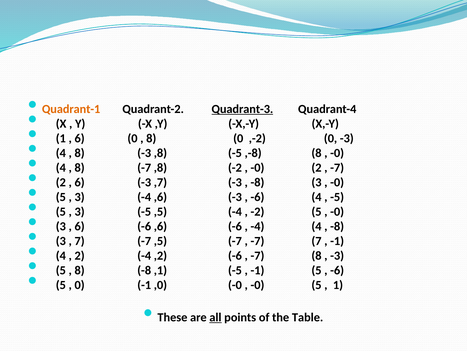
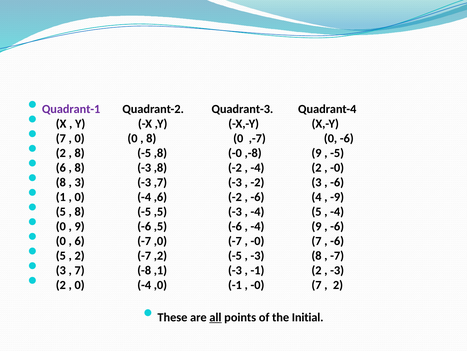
Quadrant-1 colour: orange -> purple (71, 109)
Quadrant-3 underline: present -> none (242, 109)
1: 1 -> 7 (61, 138)
6: 6 -> 0 (80, 138)
,-2: ,-2 -> ,-7 (257, 138)
0 -3: -3 -> -6 (347, 138)
4: 4 -> 2 (61, 153)
-3: -3 -> -5 (144, 153)
,8 -5: -5 -> -0 (235, 153)
,-8 8: 8 -> 9 (316, 153)
-0: -0 -> -5 (337, 153)
4: 4 -> 6 (61, 167)
8 -7: -7 -> -3 (144, 167)
-0: -0 -> -4 (257, 167)
-7: -7 -> -0 (337, 167)
2: 2 -> 8 (61, 182)
6: 6 -> 3 (80, 182)
-8: -8 -> -2 (257, 182)
-0: -0 -> -6 (337, 182)
5: 5 -> 1 (61, 197)
3: 3 -> 0 (80, 197)
,6 -3: -3 -> -2 (235, 197)
-5: -5 -> -9 (337, 197)
3: 3 -> 8 (80, 211)
,5 -4: -4 -> -3 (235, 211)
-2: -2 -> -4 (257, 211)
-0: -0 -> -4 (337, 211)
3: 3 -> 0 (61, 226)
6: 6 -> 9 (80, 226)
-6 ,6: ,6 -> ,5 (160, 226)
-4 4: 4 -> 9 (316, 226)
-8: -8 -> -6 (337, 226)
3: 3 -> 0 (61, 240)
7: 7 -> 6 (80, 240)
-7 ,5: ,5 -> ,0 (160, 240)
-7: -7 -> -0 (257, 240)
-1: -1 -> -6 (337, 240)
4: 4 -> 5 (61, 255)
2 -4: -4 -> -7 (144, 255)
,2 -6: -6 -> -5 (235, 255)
-7: -7 -> -3 (257, 255)
-3: -3 -> -7 (337, 255)
5: 5 -> 3 (61, 270)
8: 8 -> 7 (80, 270)
,1 -5: -5 -> -3 (235, 270)
-1 5: 5 -> 2 (316, 270)
-6: -6 -> -3 (337, 270)
5: 5 -> 2 (61, 284)
-1: -1 -> -4 (144, 284)
,0 -0: -0 -> -1 (235, 284)
5: 5 -> 7 (316, 284)
1: 1 -> 2 (338, 284)
Table: Table -> Initial (308, 317)
